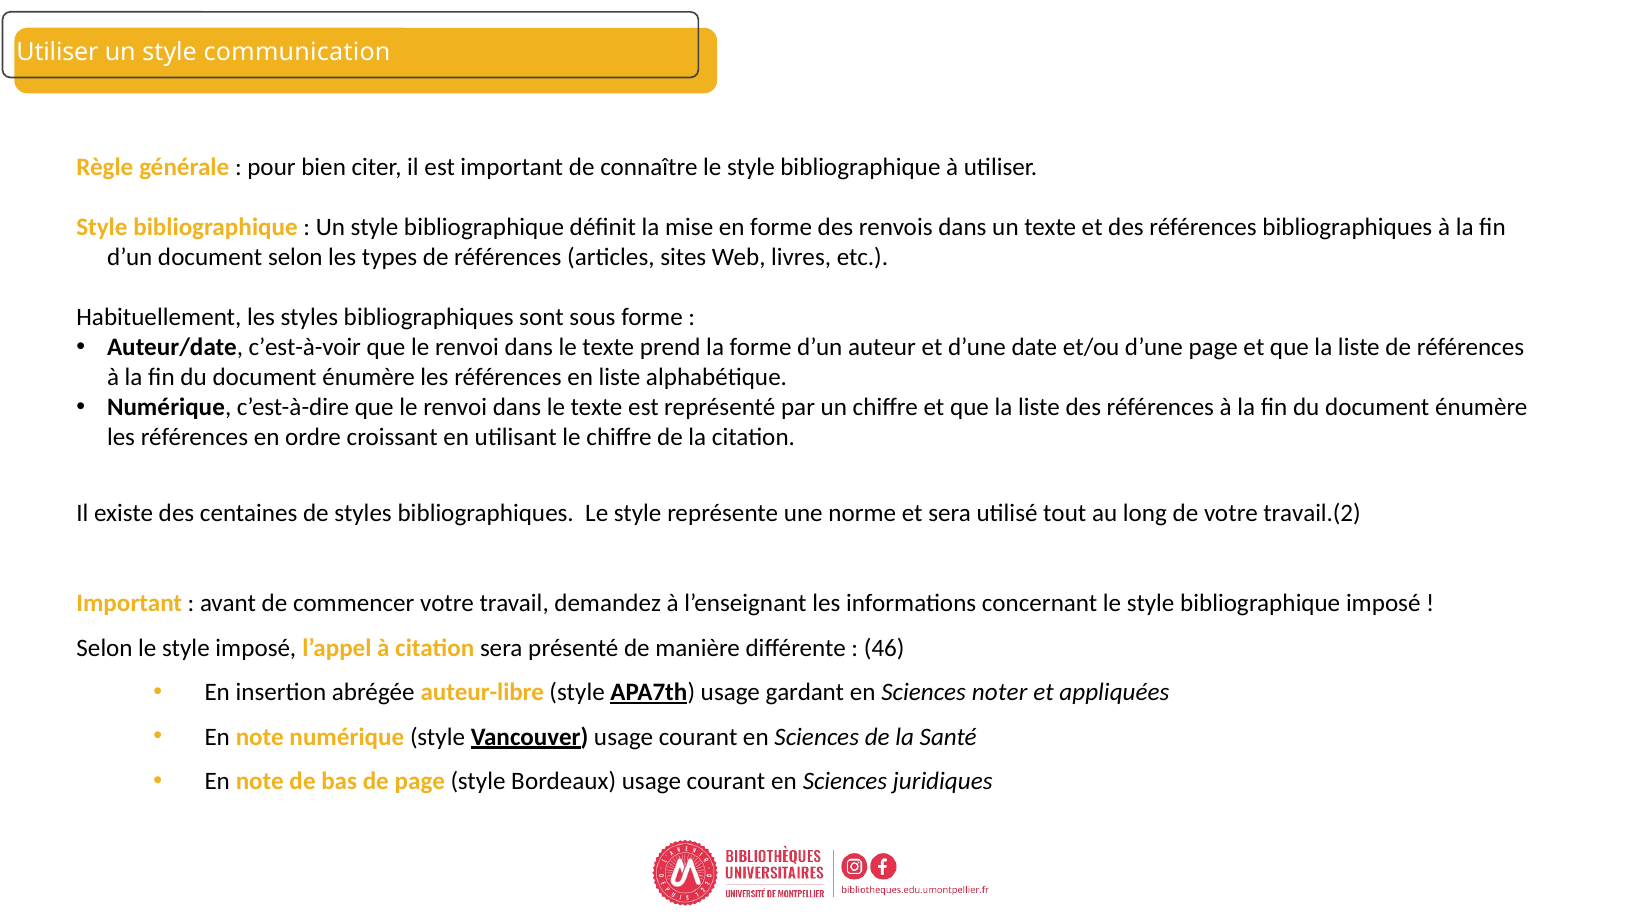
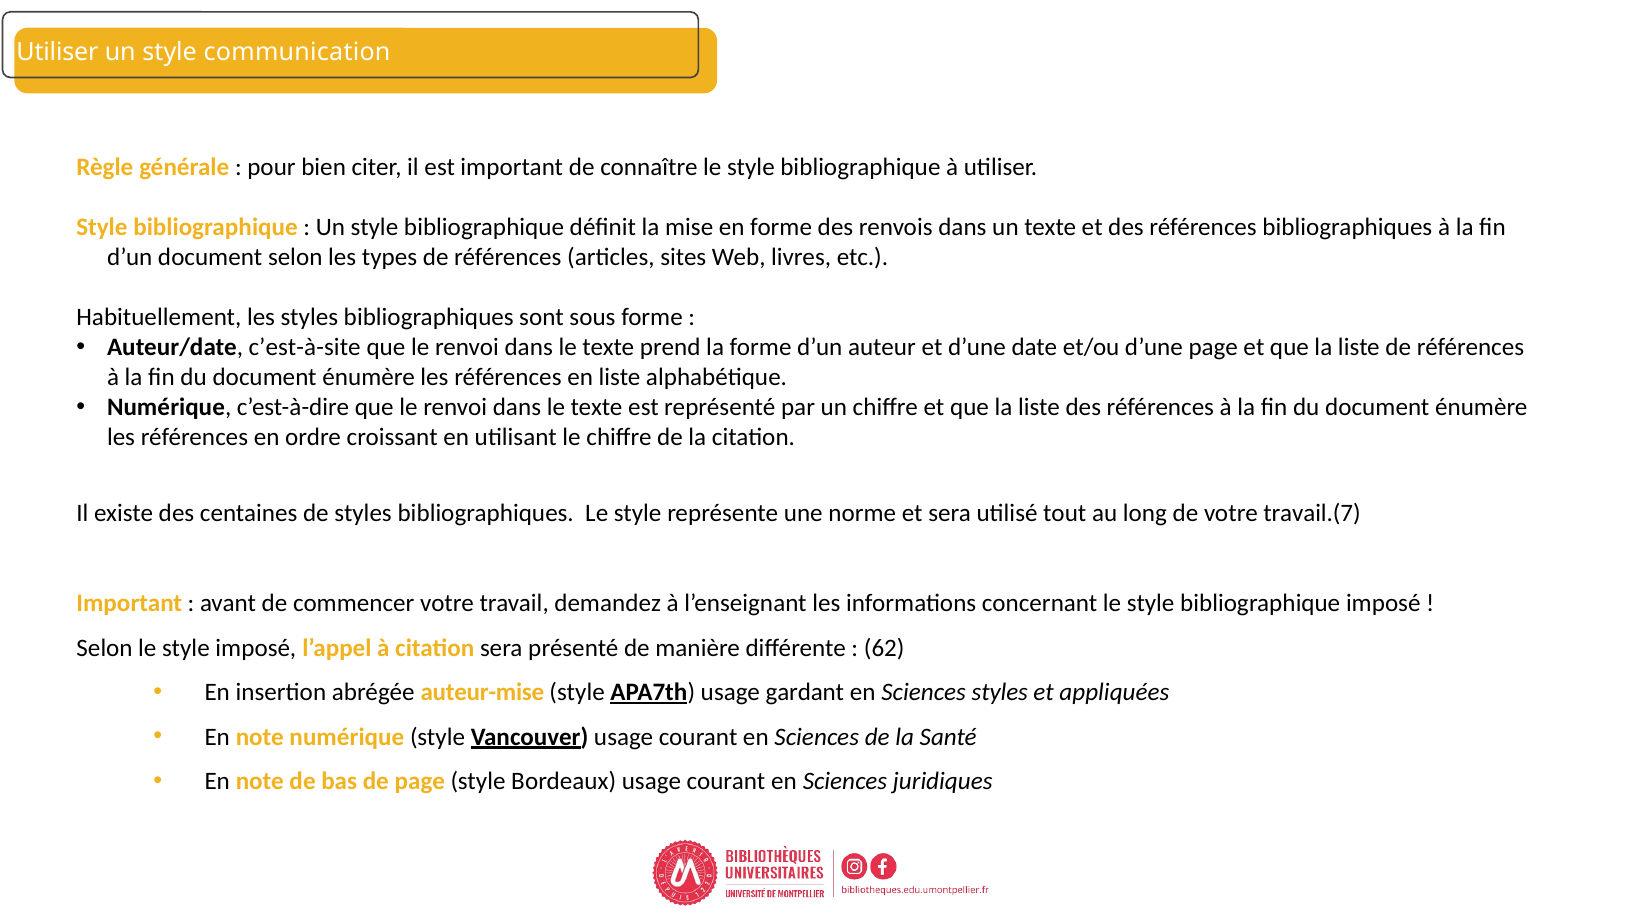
c’est-à-voir: c’est-à-voir -> c’est-à-site (305, 347)
travail.(2: travail.(2 -> travail.(7 (1312, 513)
46: 46 -> 62 (884, 648)
auteur-libre: auteur-libre -> auteur-mise (482, 692)
Sciences noter: noter -> styles (1000, 692)
